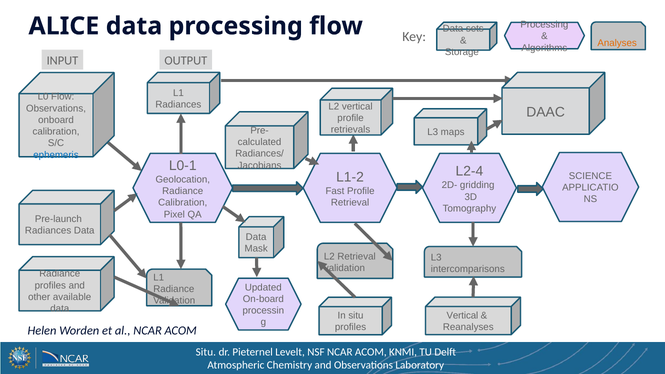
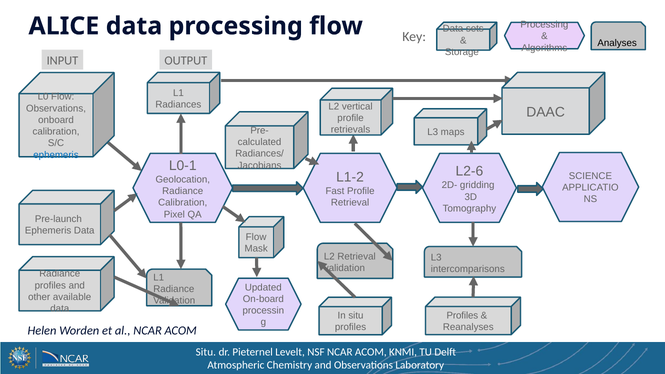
Analyses colour: orange -> black (617, 43)
L2-4: L2-4 -> L2-6 (469, 171)
Radiances: Radiances -> Ephemeris (48, 231)
Data: Data -> Flow (256, 237)
Vertical: Vertical -> Profiles (462, 315)
